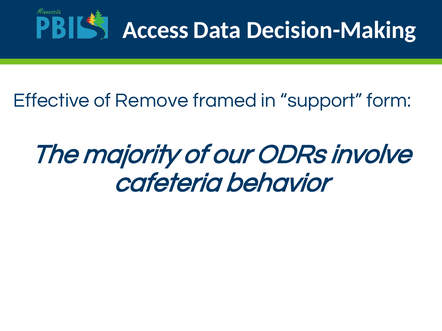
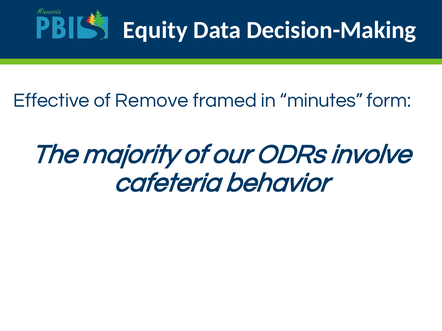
Access: Access -> Equity (155, 30)
support: support -> minutes (321, 100)
